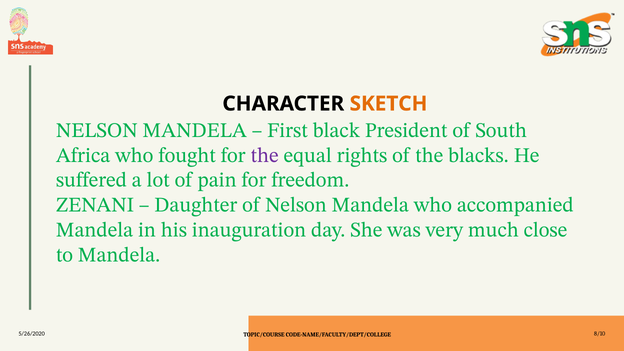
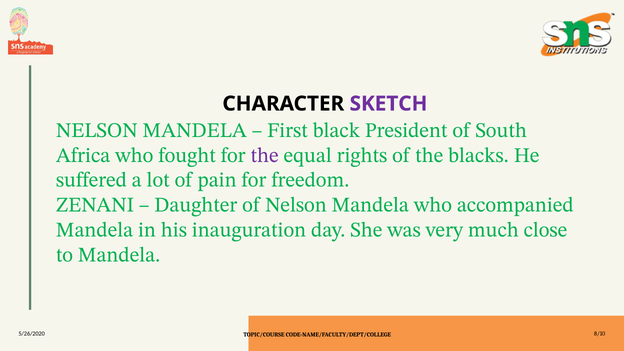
SKETCH colour: orange -> purple (389, 104)
